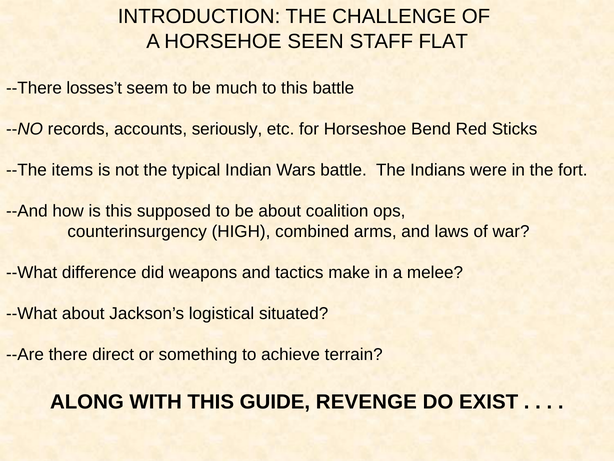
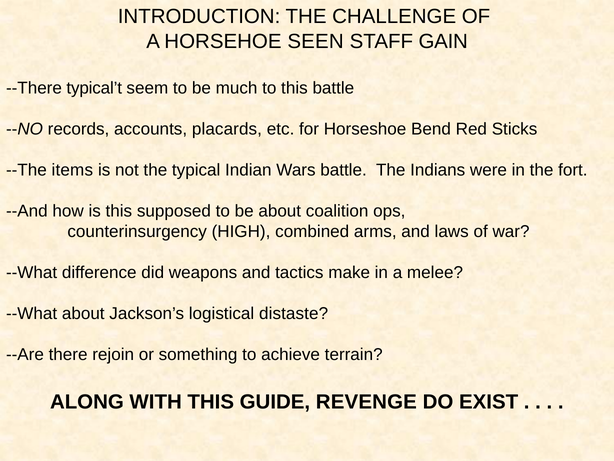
FLAT: FLAT -> GAIN (443, 41)
losses’t: losses’t -> typical’t (94, 88)
seriously: seriously -> placards (227, 129)
situated: situated -> distaste (294, 313)
direct: direct -> rejoin (113, 354)
